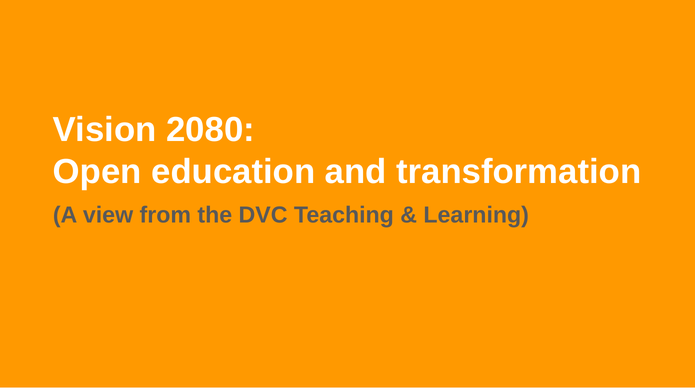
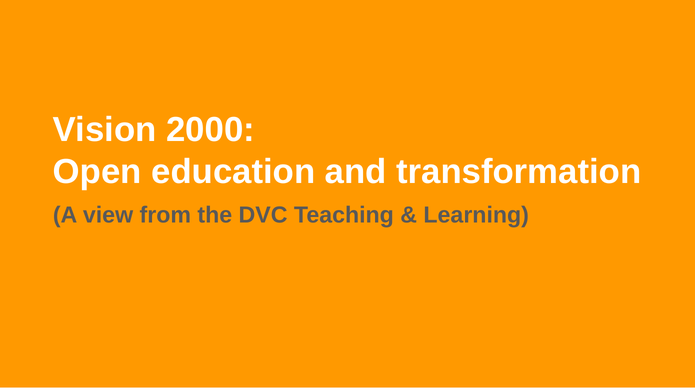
2080: 2080 -> 2000 (211, 130)
